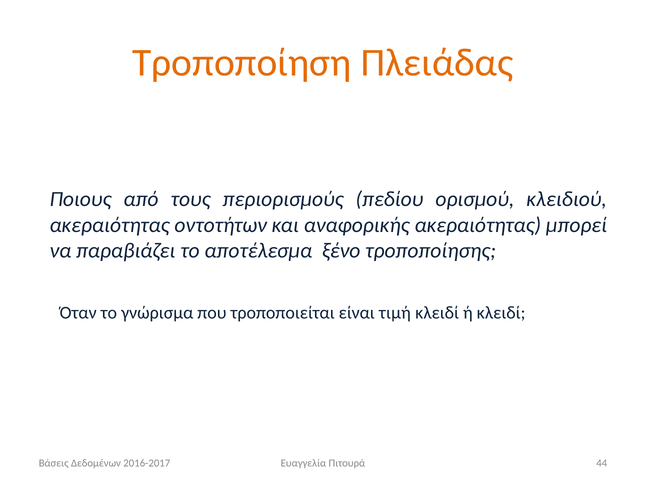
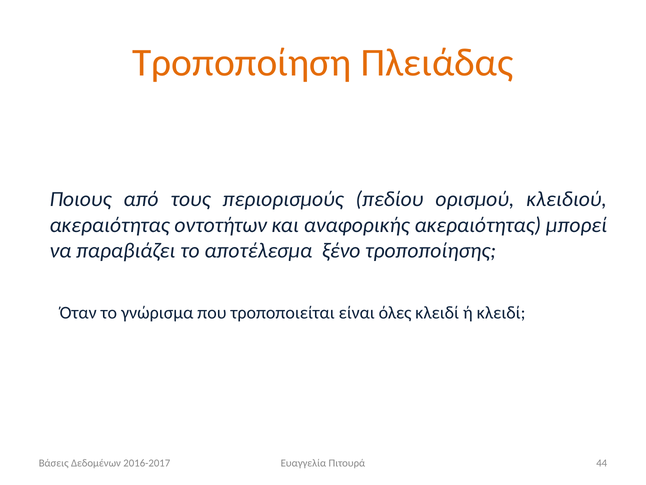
τιμή: τιμή -> όλες (395, 312)
